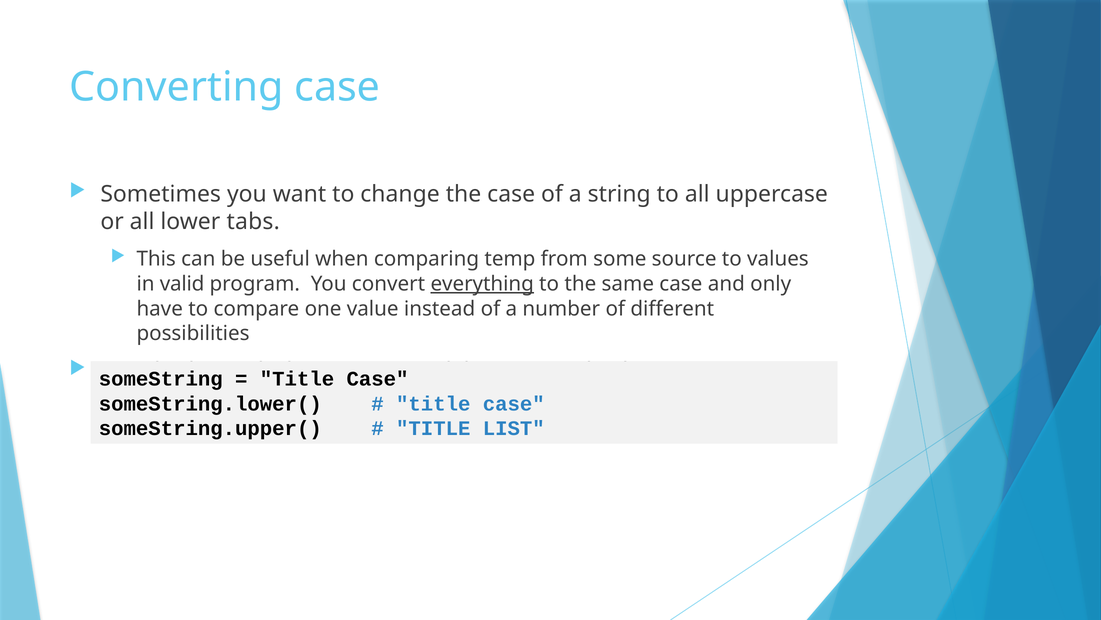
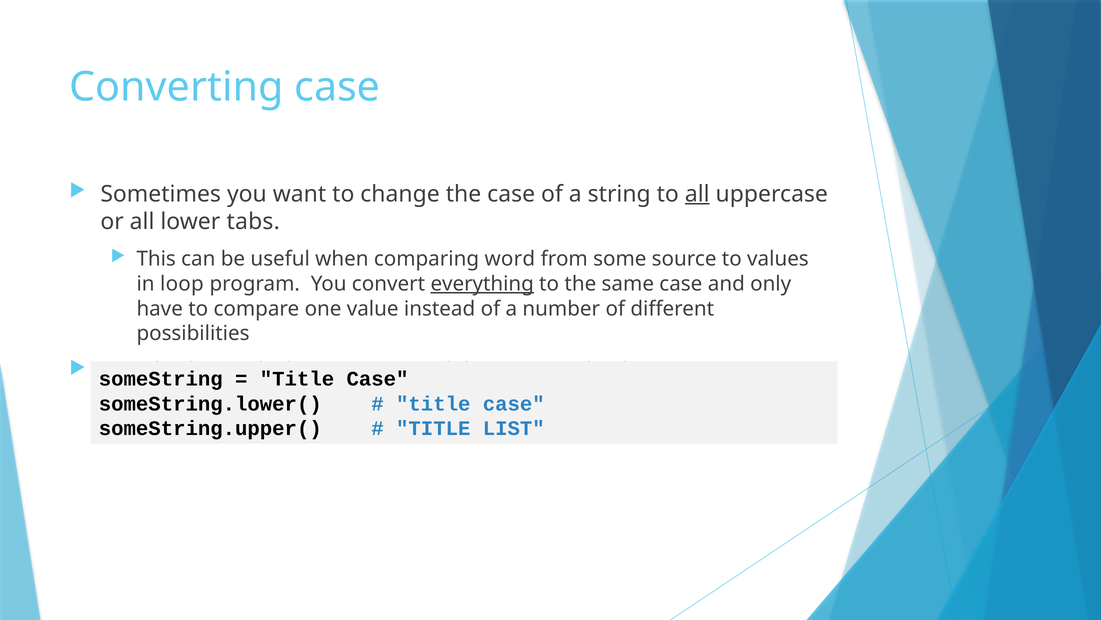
all underline: none -> present (697, 194)
temp: temp -> word (510, 259)
valid: valid -> loop (182, 284)
